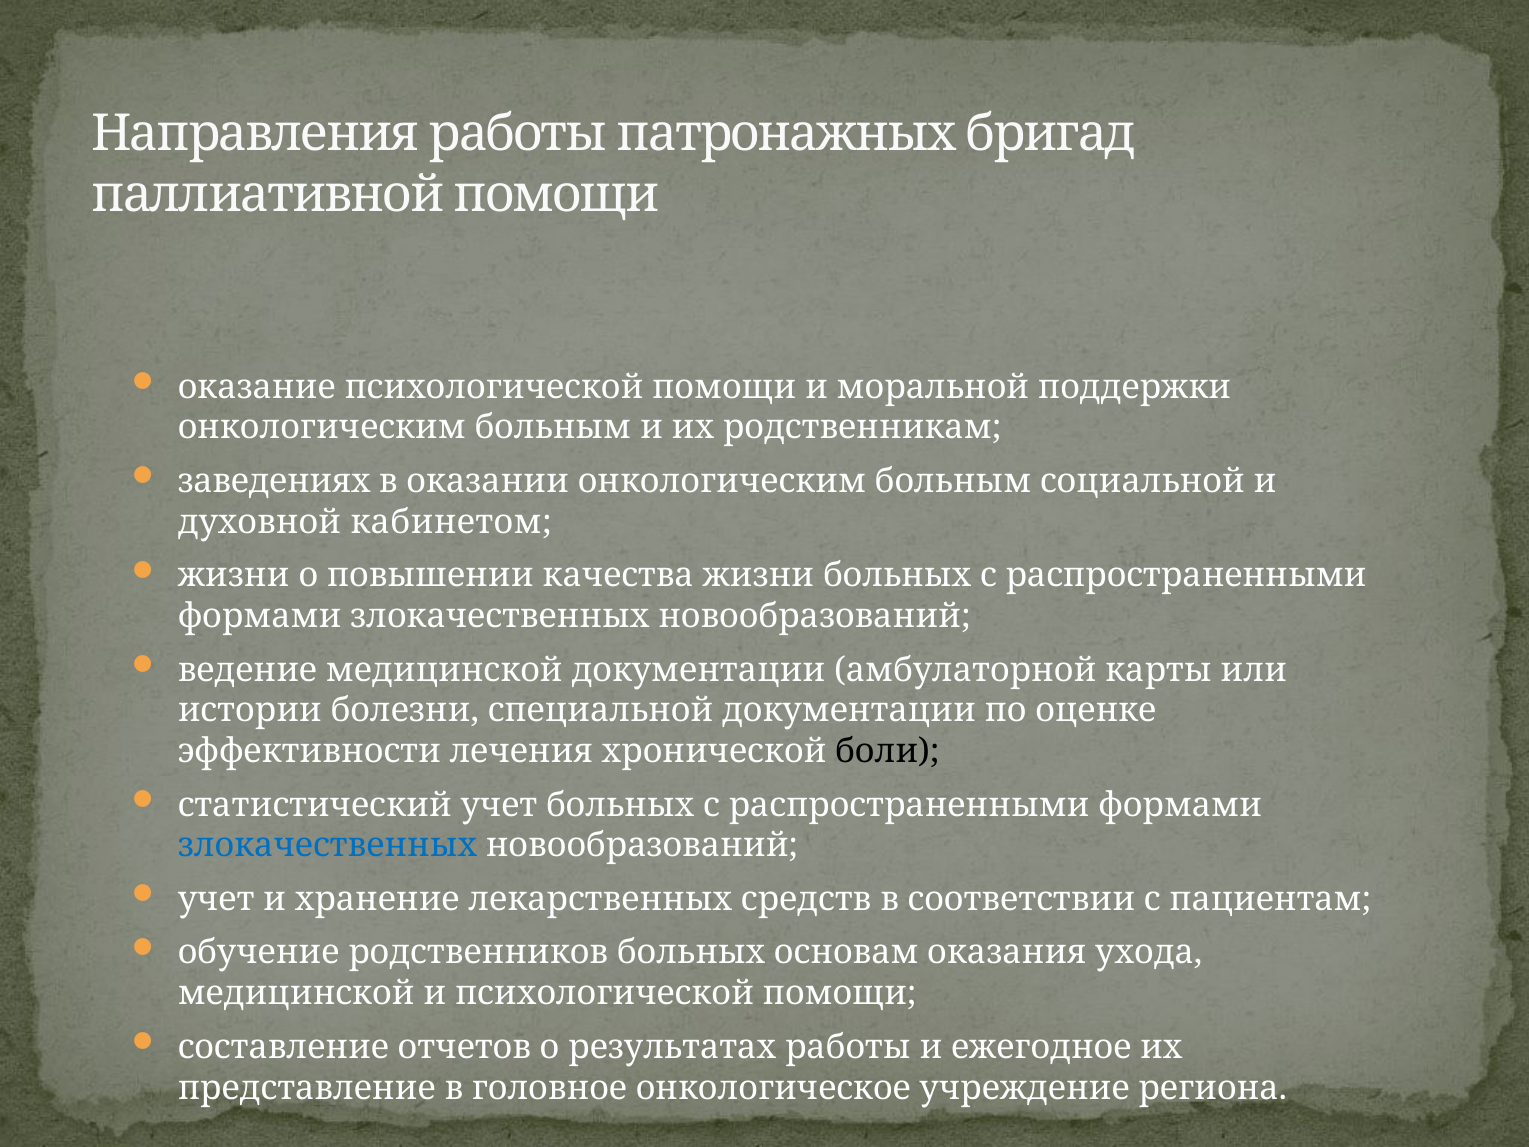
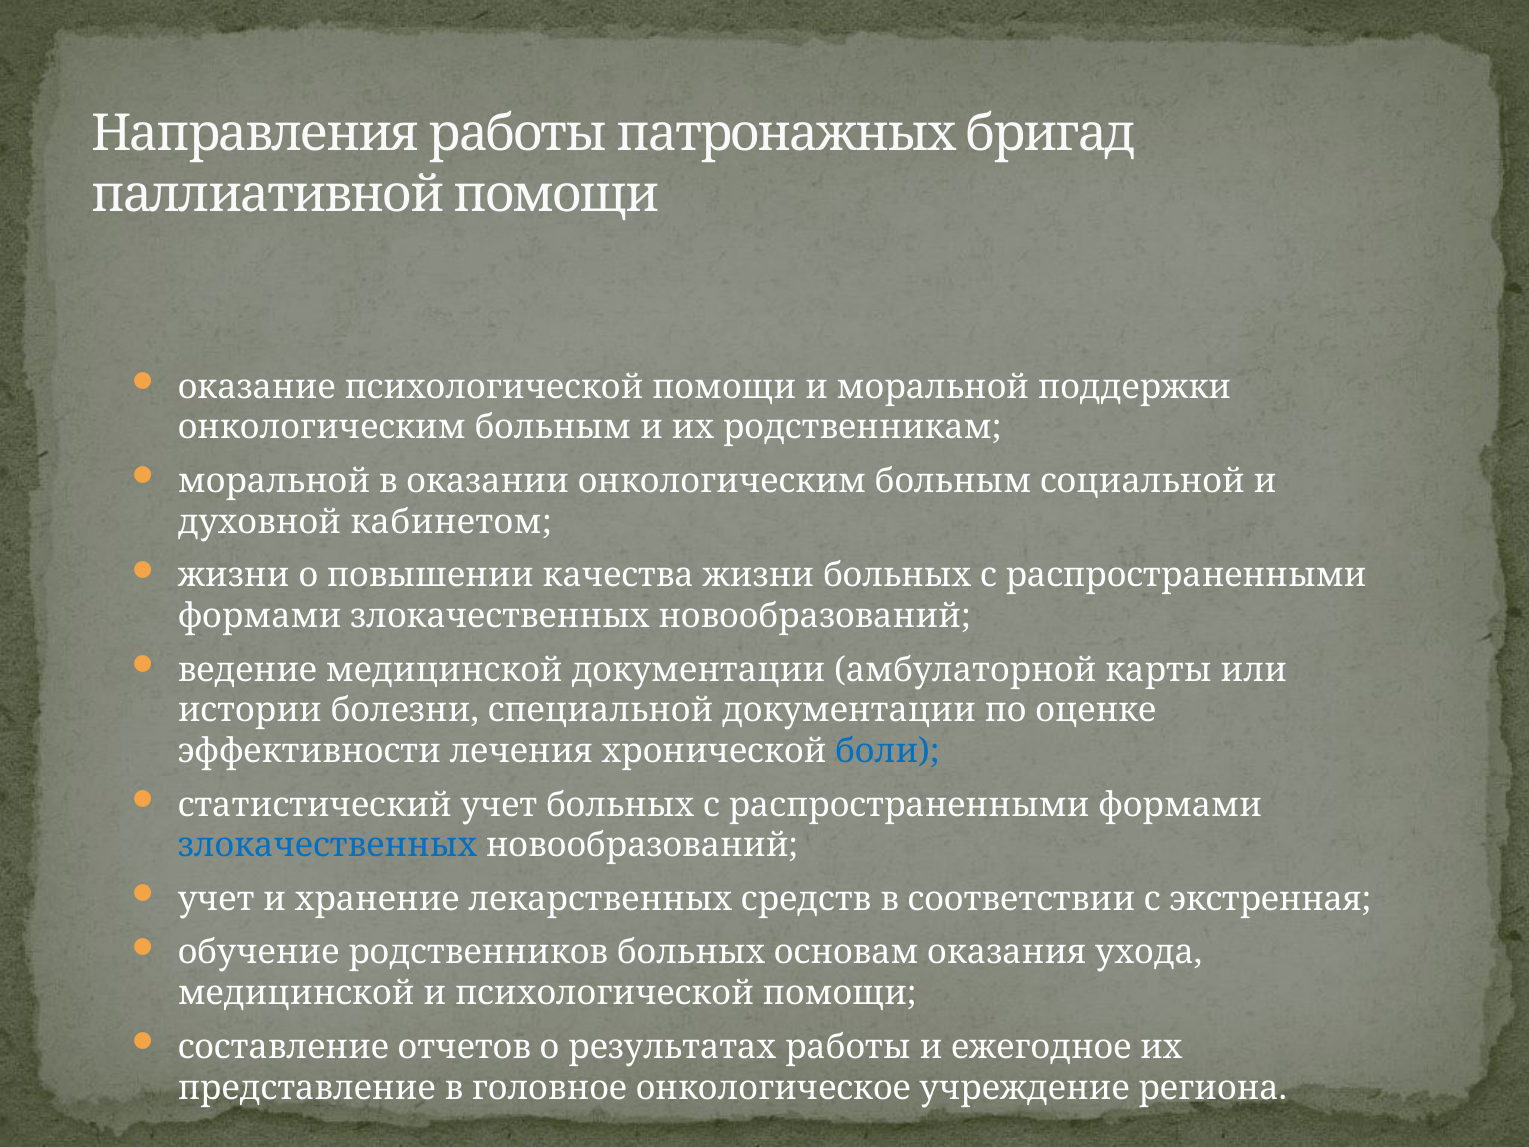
заведениях: заведениях -> моральной (274, 481)
боли colour: black -> blue (887, 751)
пациентам: пациентам -> экстренная (1270, 899)
